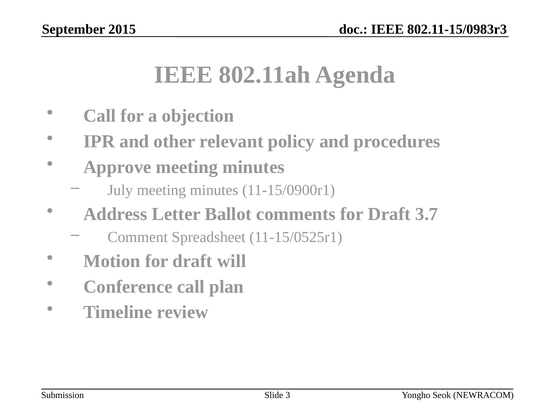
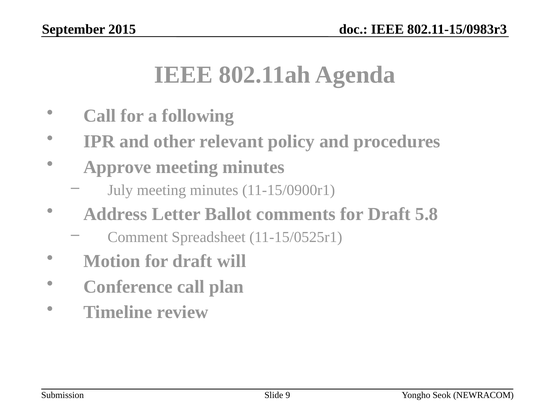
objection: objection -> following (198, 116)
3.7: 3.7 -> 5.8 (427, 214)
3: 3 -> 9 (288, 396)
